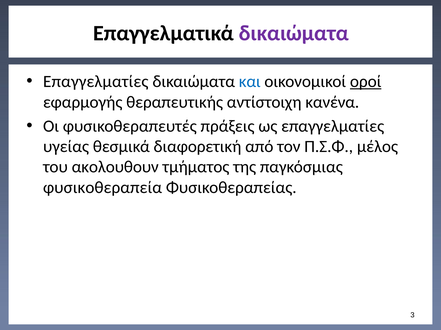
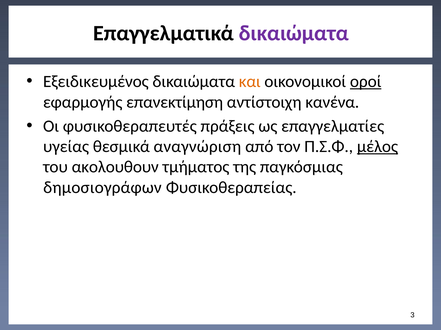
Επαγγελματίες: Επαγγελματίες -> Εξειδικευμένος (96, 82)
και colour: blue -> orange (250, 82)
θεραπευτικής: θεραπευτικής -> επανεκτίμηση (175, 102)
διαφορετική: διαφορετική -> αναγνώριση (197, 147)
μέλος underline: none -> present (377, 147)
φυσικοθεραπεία: φυσικοθεραπεία -> δημοσιογράφων (102, 188)
